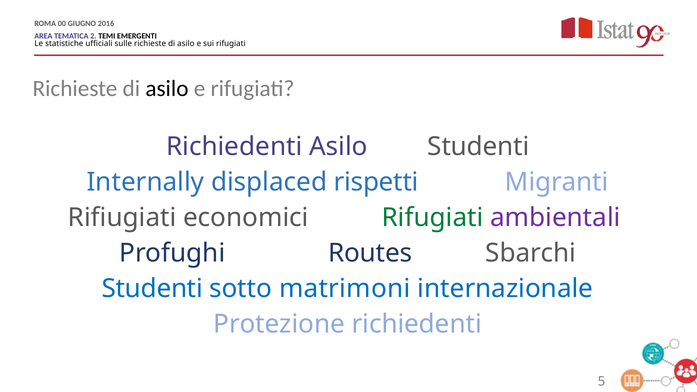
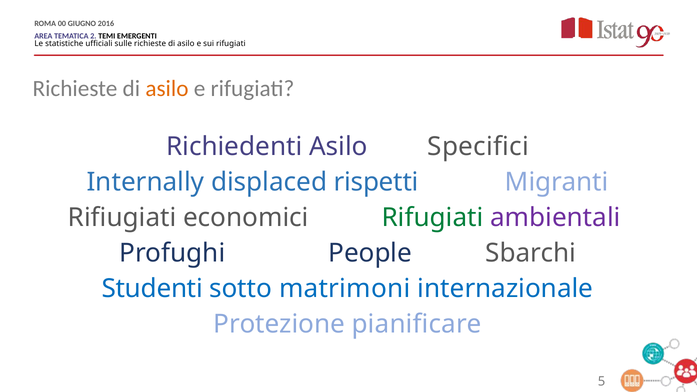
asilo colour: black -> orange (167, 88)
Asilo Studenti: Studenti -> Specifici (478, 147)
Routes: Routes -> People (370, 253)
Protezione richiedenti: richiedenti -> pianificare (417, 324)
